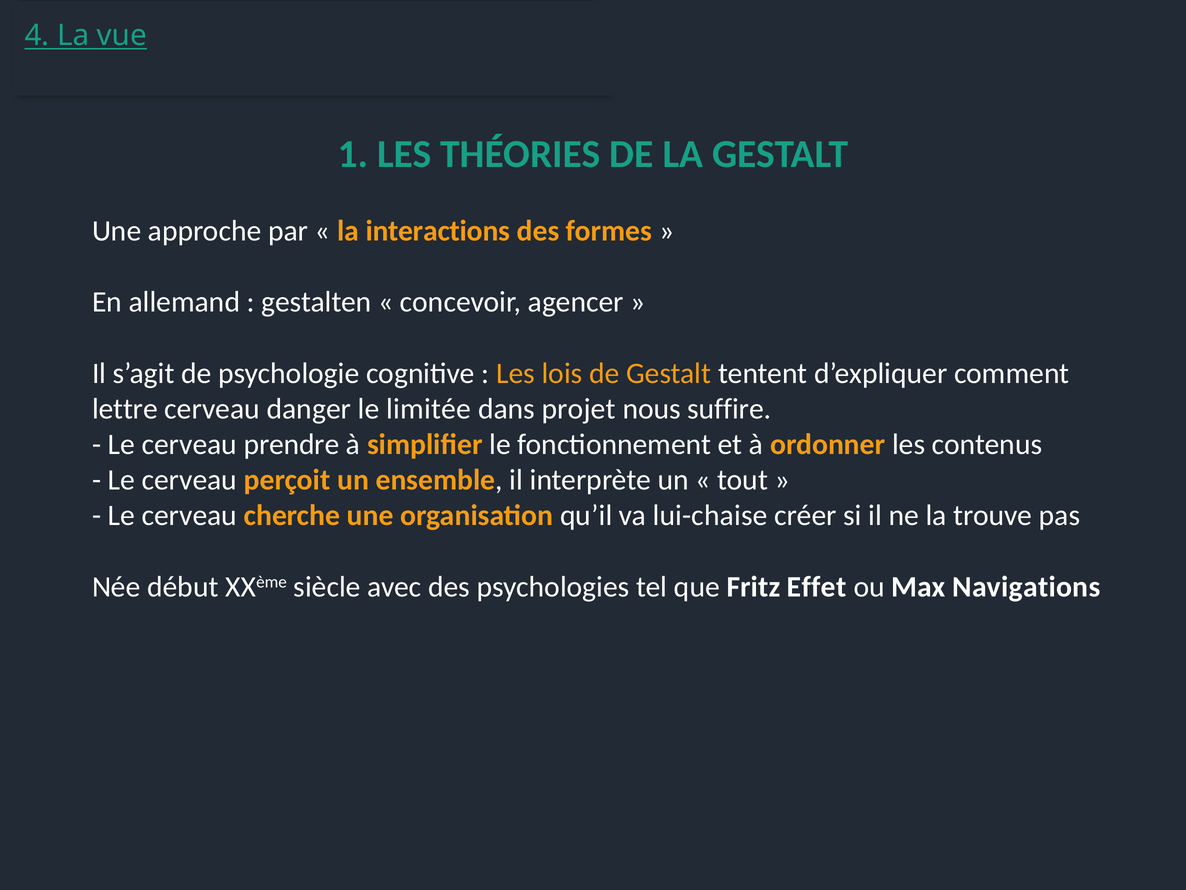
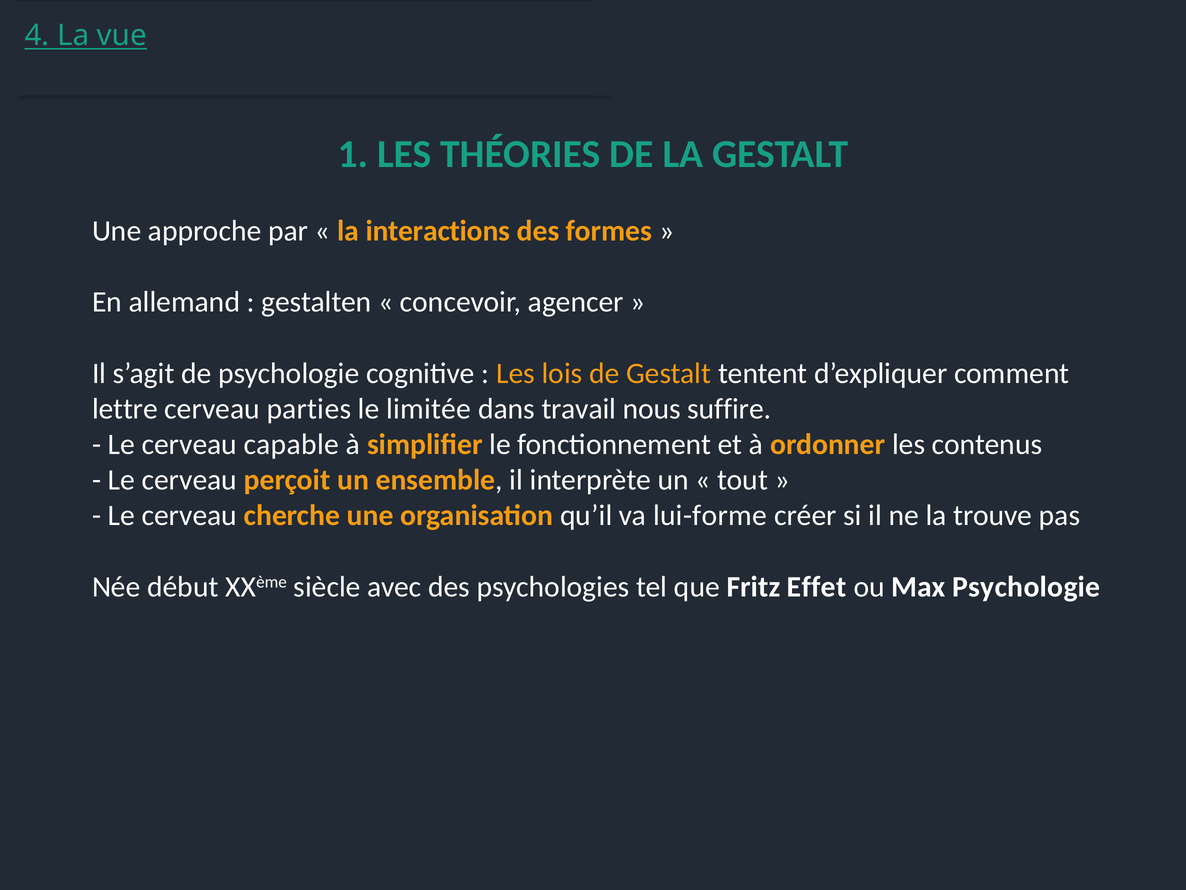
danger: danger -> parties (309, 409)
projet: projet -> travail (579, 409)
prendre: prendre -> capable (291, 444)
lui-chaise: lui-chaise -> lui-forme (710, 515)
Max Navigations: Navigations -> Psychologie (1026, 587)
